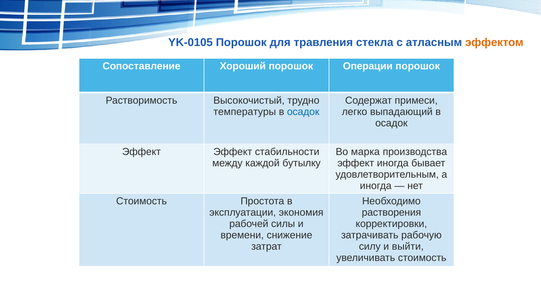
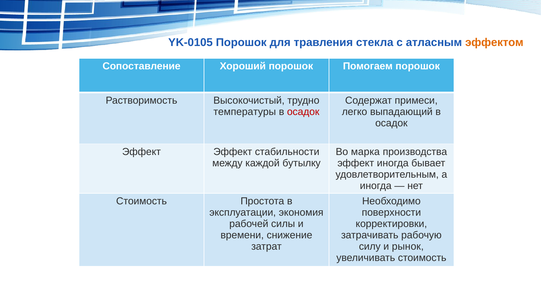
Операции: Операции -> Помогаем (368, 66)
осадок colour: blue -> red (303, 112)
растворения: растворения -> поверхности (391, 213)
выйти: выйти -> рынок (408, 247)
